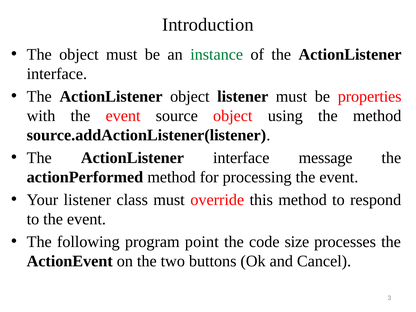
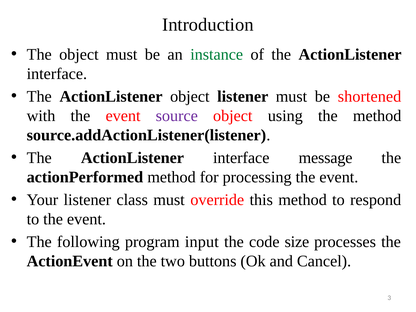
properties: properties -> shortened (370, 96)
source colour: black -> purple (177, 116)
point: point -> input (202, 242)
